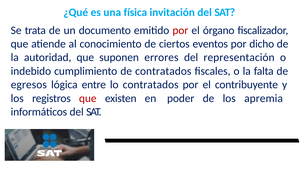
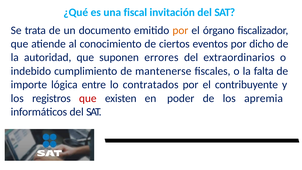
física: física -> fiscal (135, 12)
por colour: red -> orange (180, 30)
representación: representación -> extraordinarios (239, 57)
de contratados: contratados -> mantenerse (163, 71)
egresos: egresos -> importe (29, 85)
